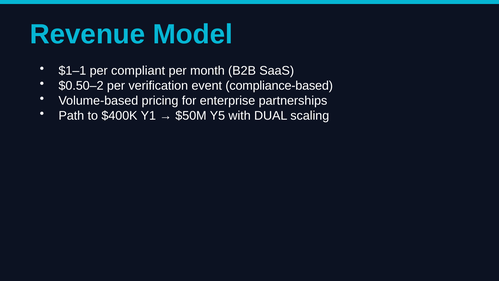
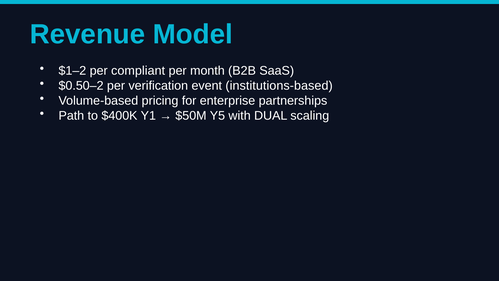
$1–1: $1–1 -> $1–2 (72, 71)
compliance-based: compliance-based -> institutions-based (279, 86)
